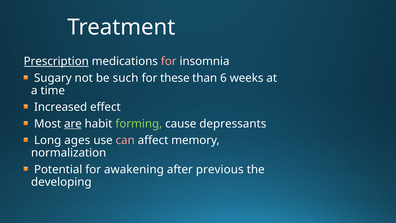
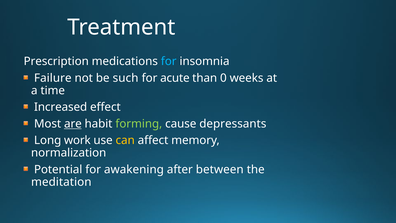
Prescription underline: present -> none (56, 61)
for colour: pink -> light blue (169, 61)
Sugary: Sugary -> Failure (53, 78)
these: these -> acute (175, 78)
6: 6 -> 0 (223, 78)
ages: ages -> work (77, 140)
can colour: pink -> yellow (125, 140)
previous: previous -> between (220, 169)
developing: developing -> meditation (61, 182)
